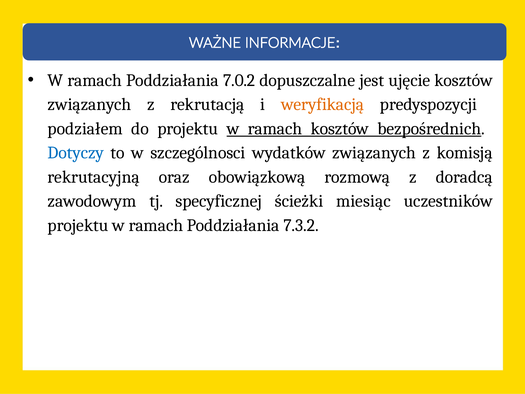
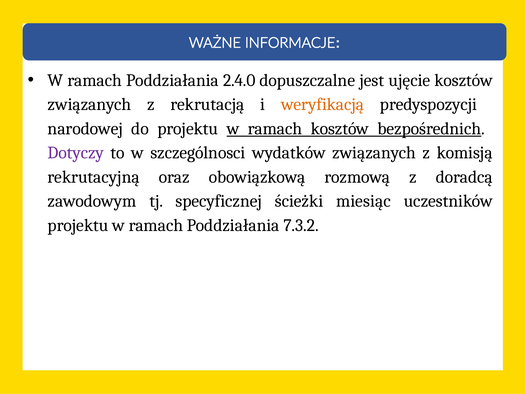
7.0.2: 7.0.2 -> 2.4.0 (239, 80)
podziałem: podziałem -> narodowej (85, 129)
Dotyczy colour: blue -> purple (76, 153)
